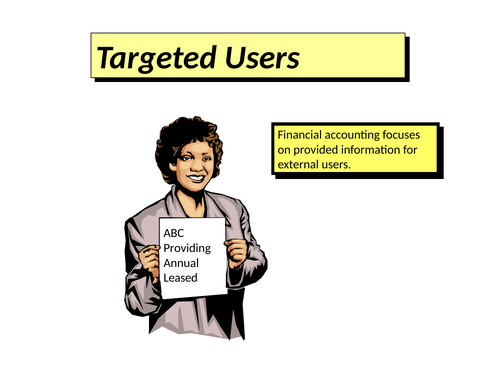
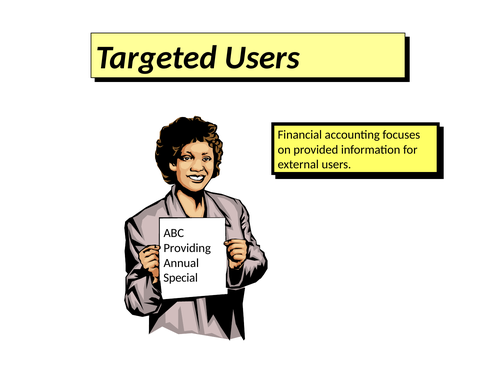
Leased: Leased -> Special (181, 278)
